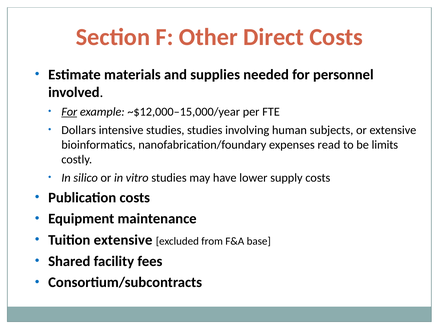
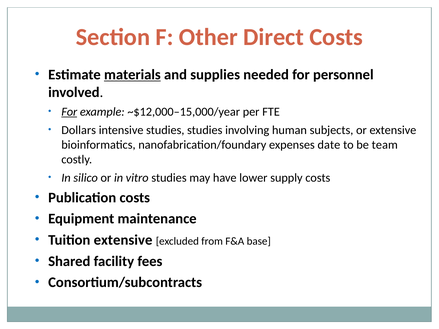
materials underline: none -> present (132, 75)
read: read -> date (329, 145)
limits: limits -> team (385, 145)
